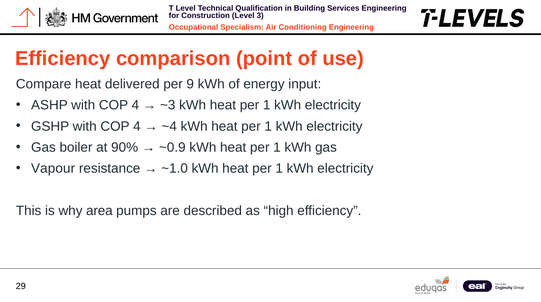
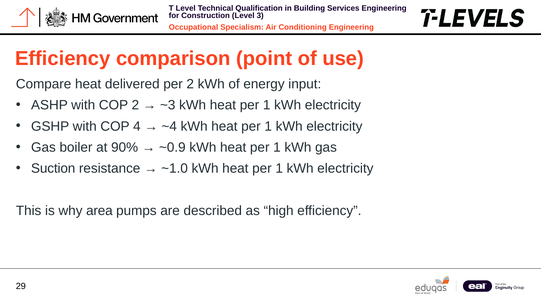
per 9: 9 -> 2 (190, 84)
ASHP with COP 4: 4 -> 2 (135, 105)
Vapour: Vapour -> Suction (53, 169)
